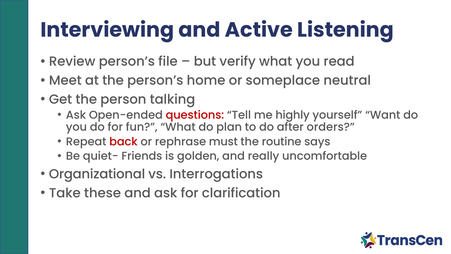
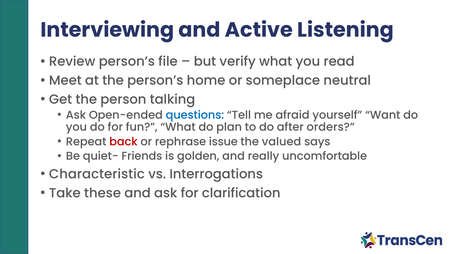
questions colour: red -> blue (195, 115)
highly: highly -> afraid (293, 115)
must: must -> issue (223, 142)
routine: routine -> valued (282, 142)
Organizational: Organizational -> Characteristic (97, 174)
